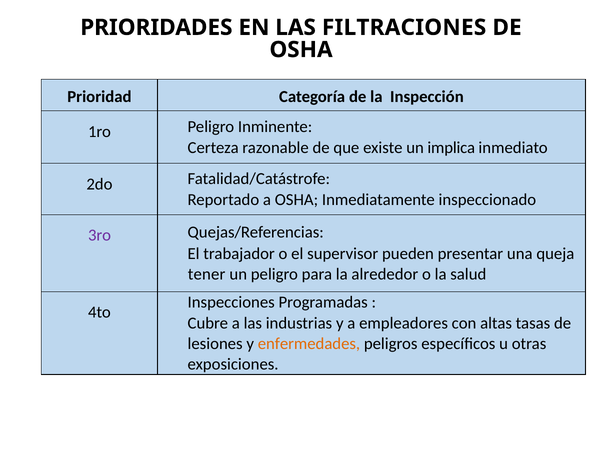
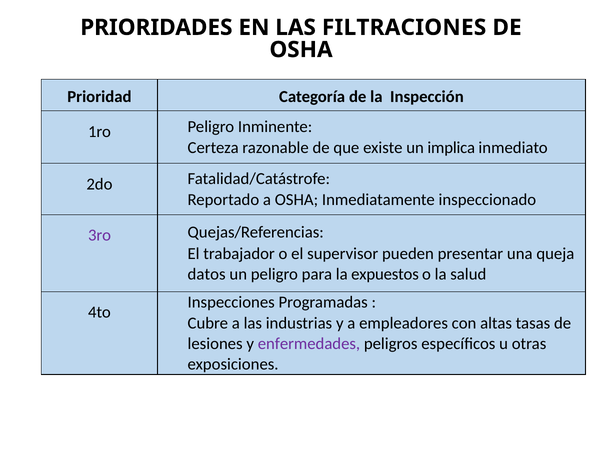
tener: tener -> datos (207, 274)
alrededor: alrededor -> expuestos (385, 274)
enfermedades colour: orange -> purple (309, 344)
